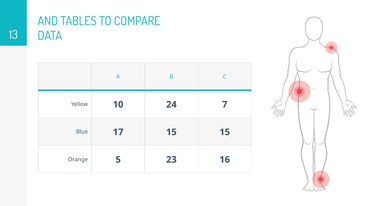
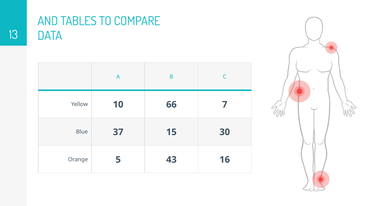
24: 24 -> 66 (171, 105)
17: 17 -> 37 (118, 132)
15 15: 15 -> 30 (225, 132)
23: 23 -> 43 (171, 160)
